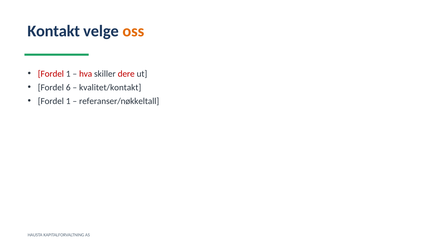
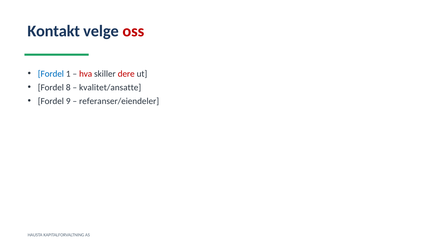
oss colour: orange -> red (133, 31)
Fordel colour: red -> blue (51, 74)
6: 6 -> 8 (68, 87)
kvalitet/kontakt: kvalitet/kontakt -> kvalitet/ansatte (110, 87)
1: 1 -> 9 (68, 101)
referanser/nøkkeltall: referanser/nøkkeltall -> referanser/eiendeler (119, 101)
